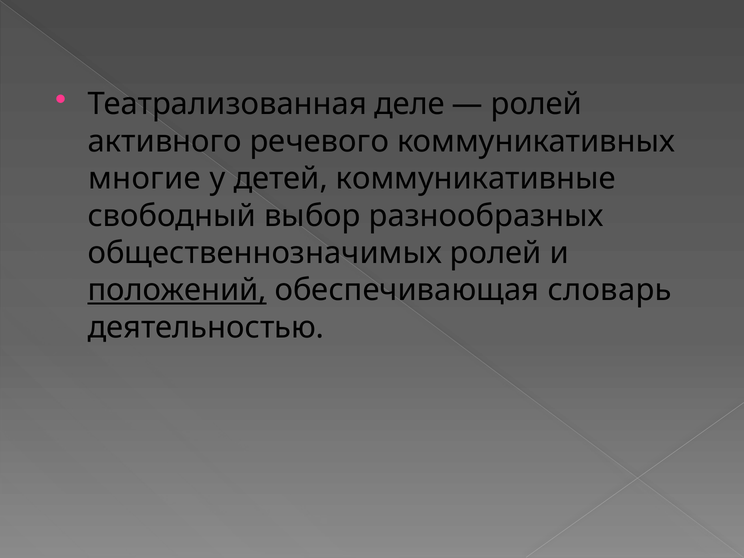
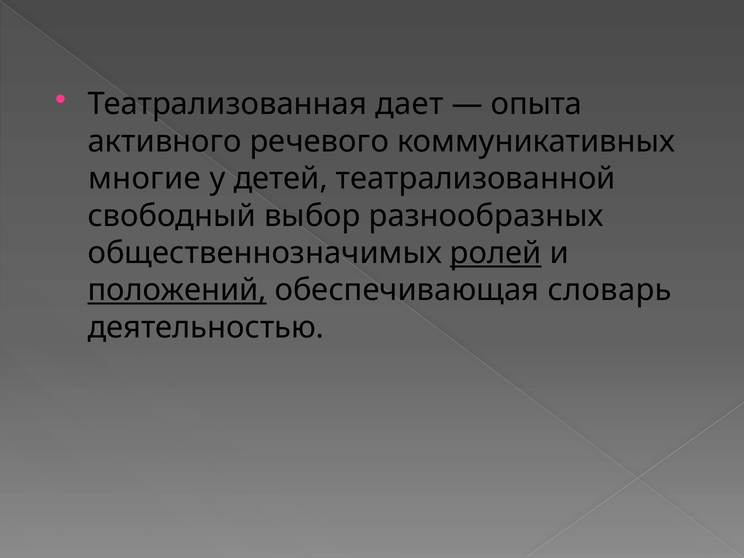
деле: деле -> дает (409, 104)
ролей: ролей -> опыта (537, 104)
коммуникативные: коммуникативные -> театрализованной (476, 179)
ролей underline: none -> present (496, 253)
